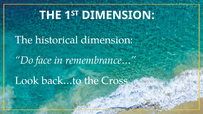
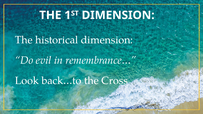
face: face -> evil (44, 60)
